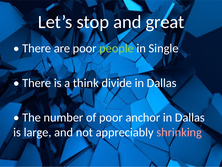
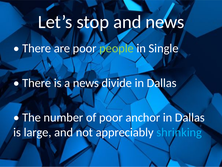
and great: great -> news (165, 22)
a think: think -> news (86, 83)
shrinking colour: pink -> light blue (179, 132)
